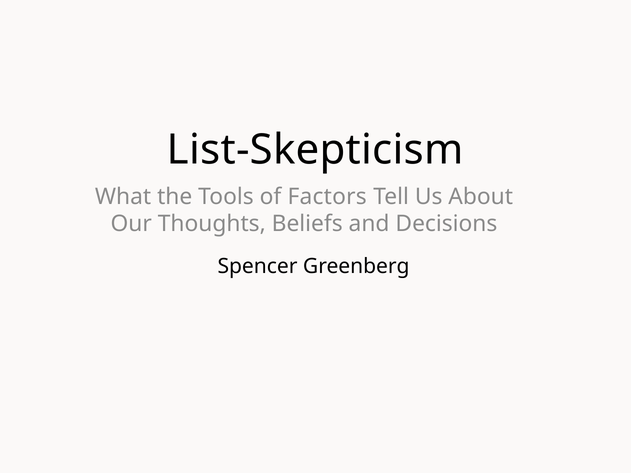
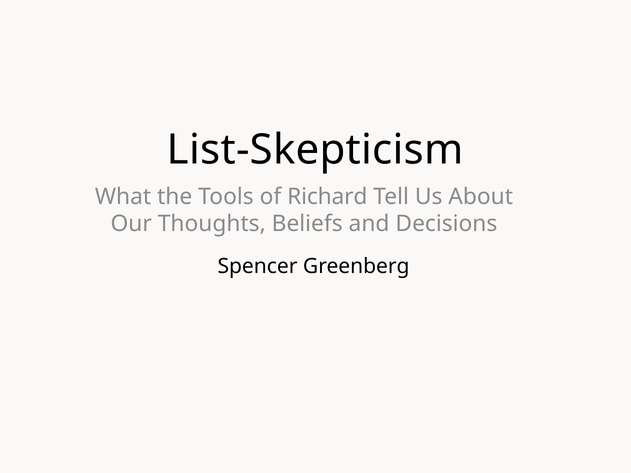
Factors: Factors -> Richard (327, 197)
